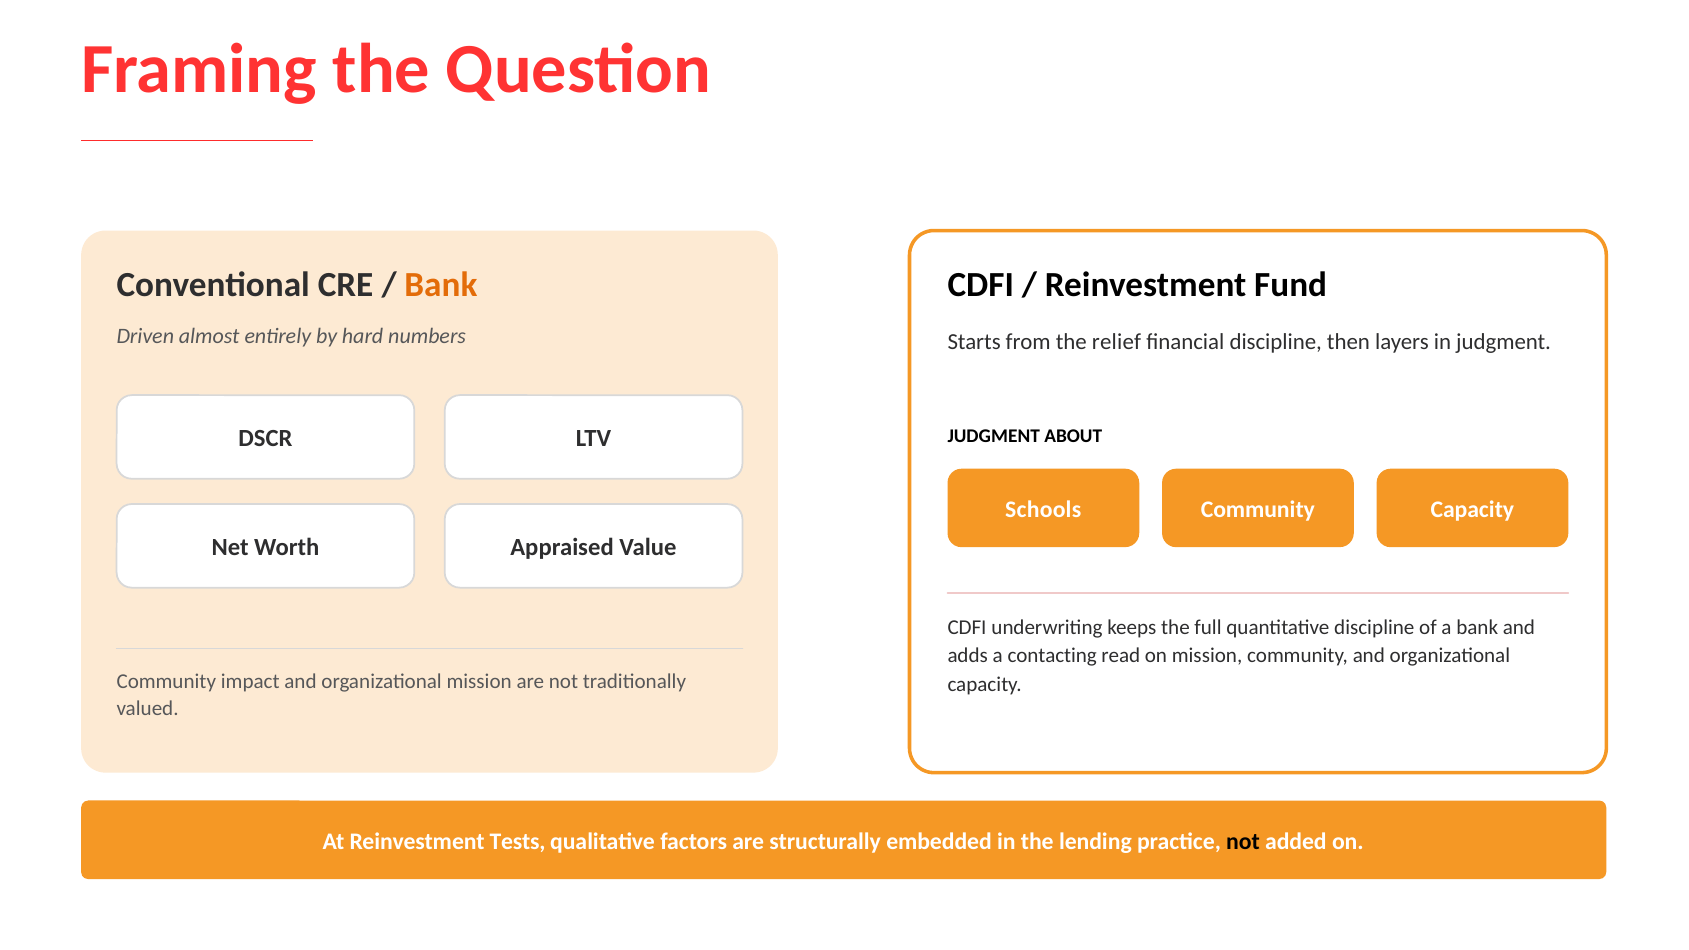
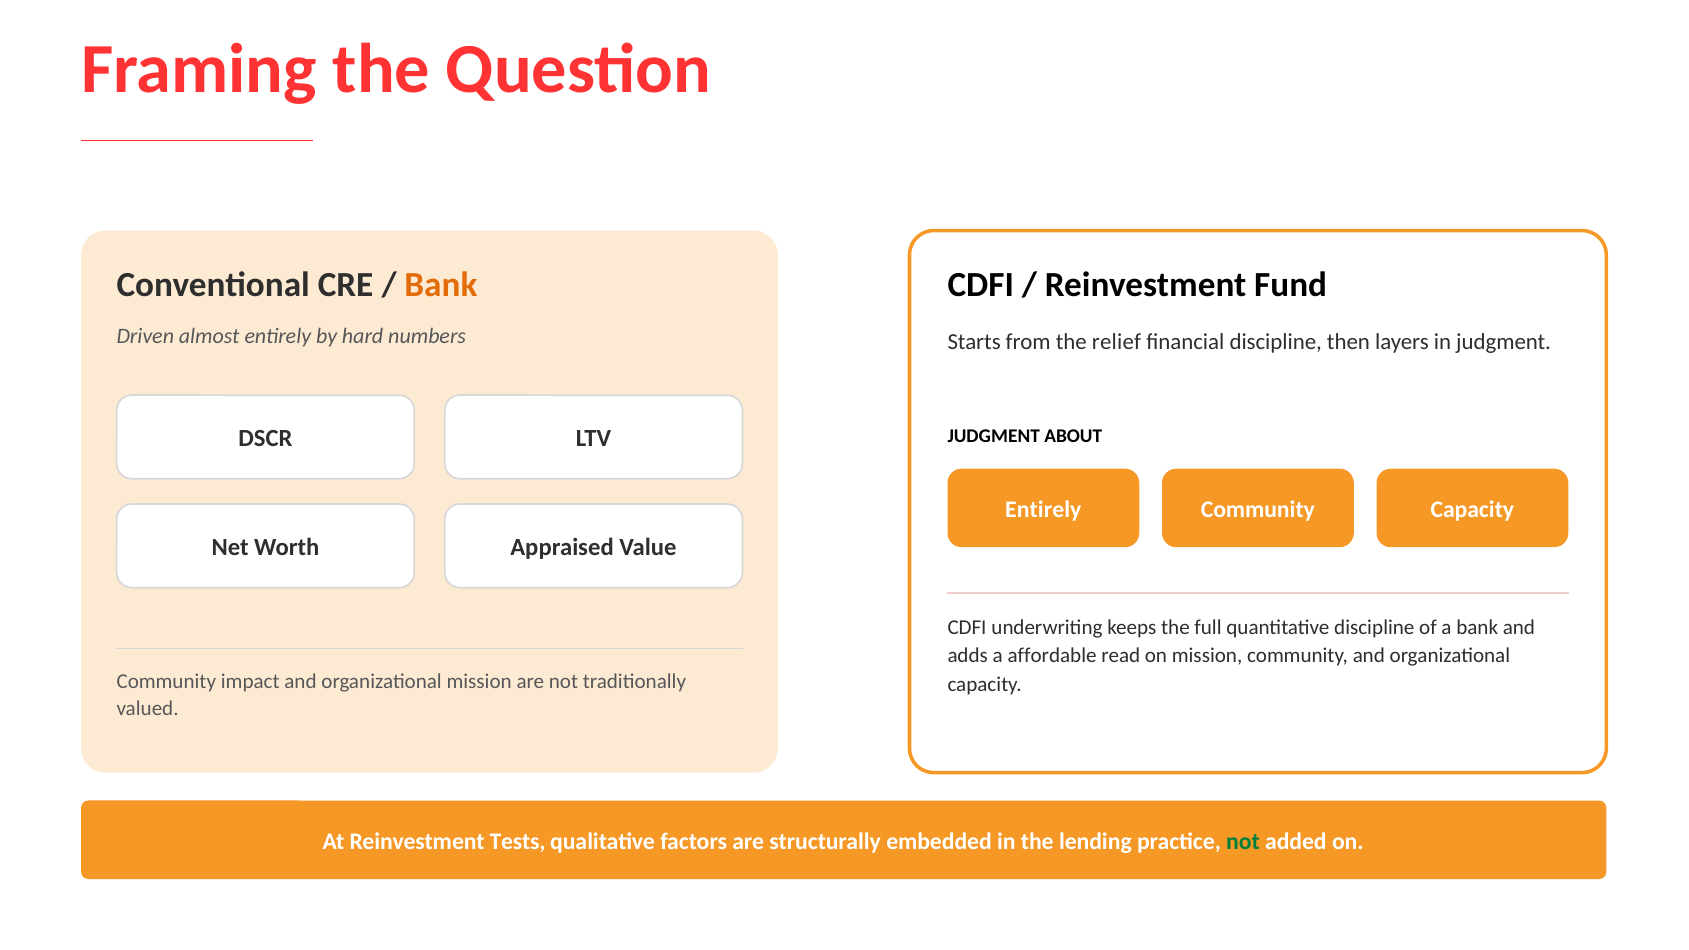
Schools: Schools -> Entirely (1043, 510)
contacting: contacting -> affordable (1052, 656)
not colour: black -> green (1243, 841)
